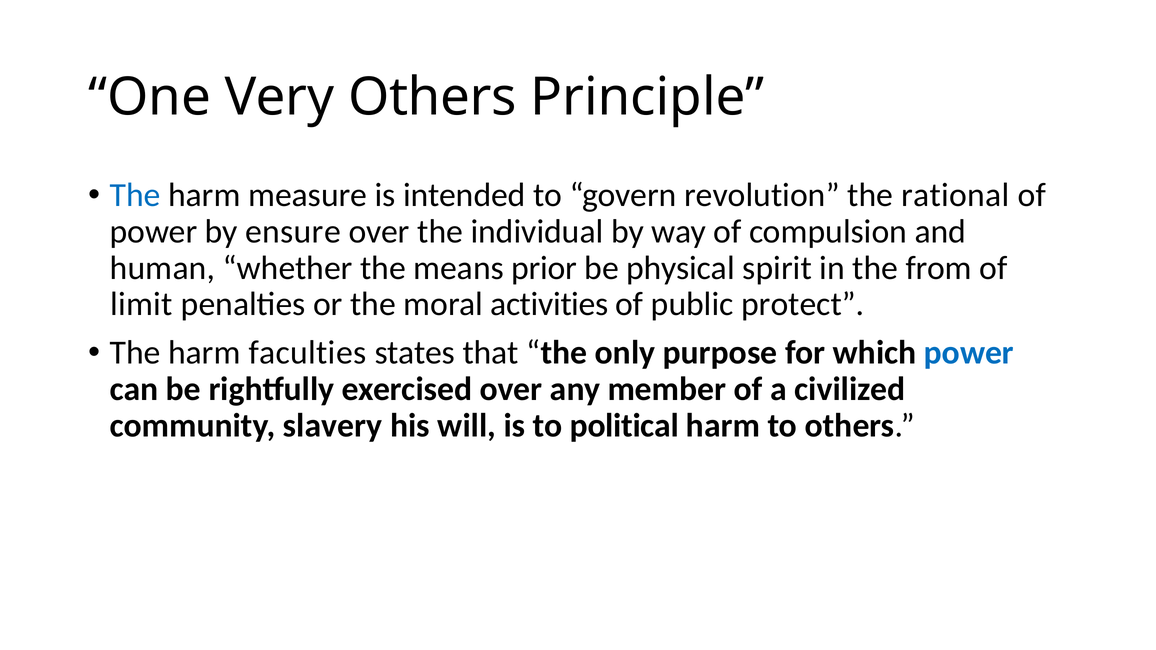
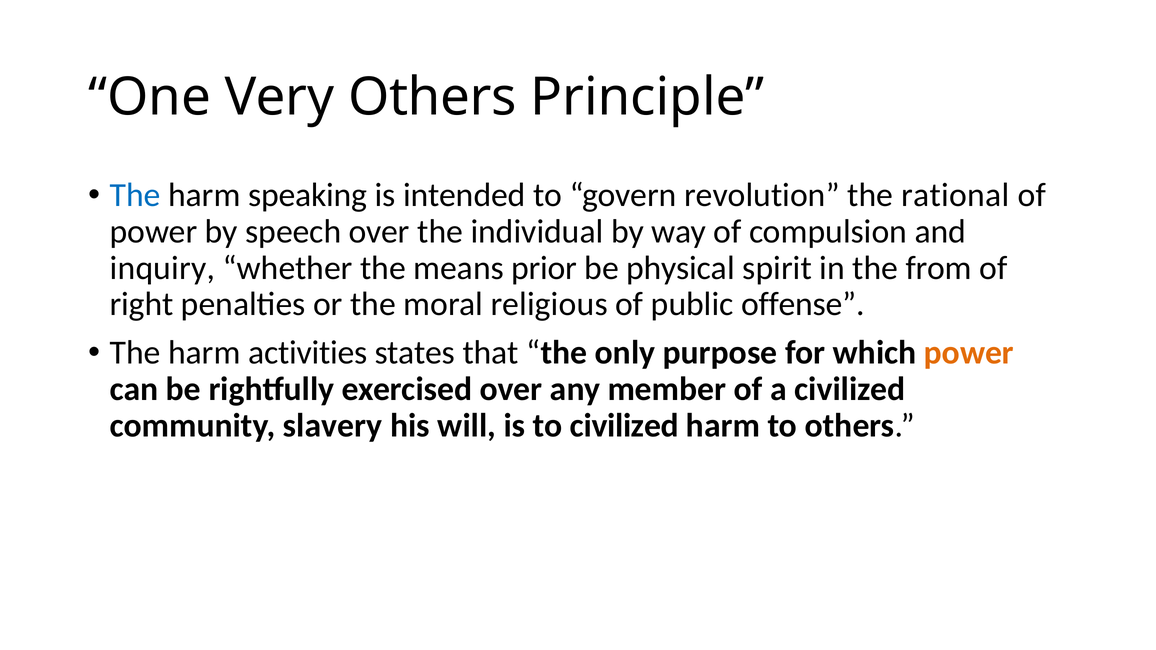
measure: measure -> speaking (308, 195)
ensure: ensure -> speech (293, 232)
human: human -> inquiry (162, 268)
limit: limit -> right (142, 304)
activities: activities -> religious (549, 304)
protect: protect -> offense (803, 304)
faculties: faculties -> activities (308, 353)
power colour: blue -> orange (969, 353)
to political: political -> civilized (624, 426)
